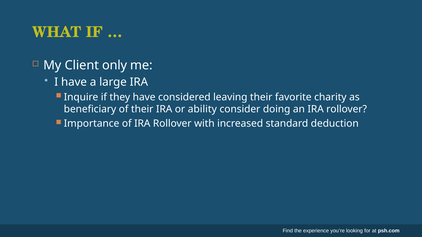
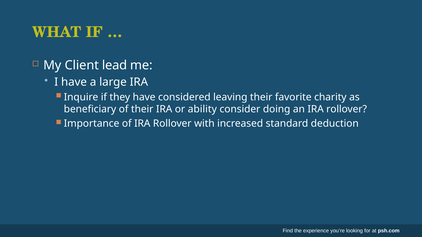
only: only -> lead (115, 66)
